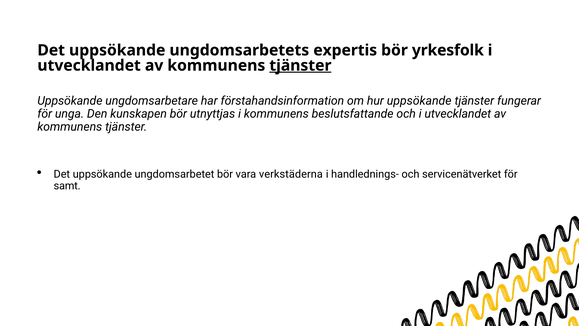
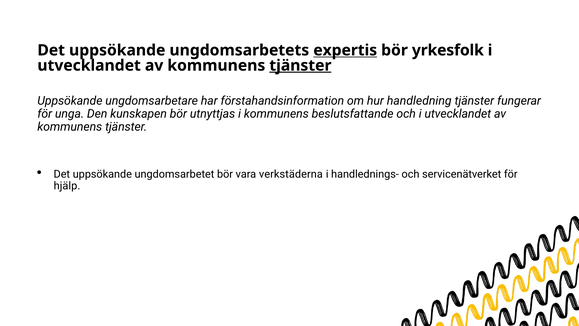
expertis underline: none -> present (345, 50)
hur uppsökande: uppsökande -> handledning (419, 101)
samt: samt -> hjälp (67, 186)
